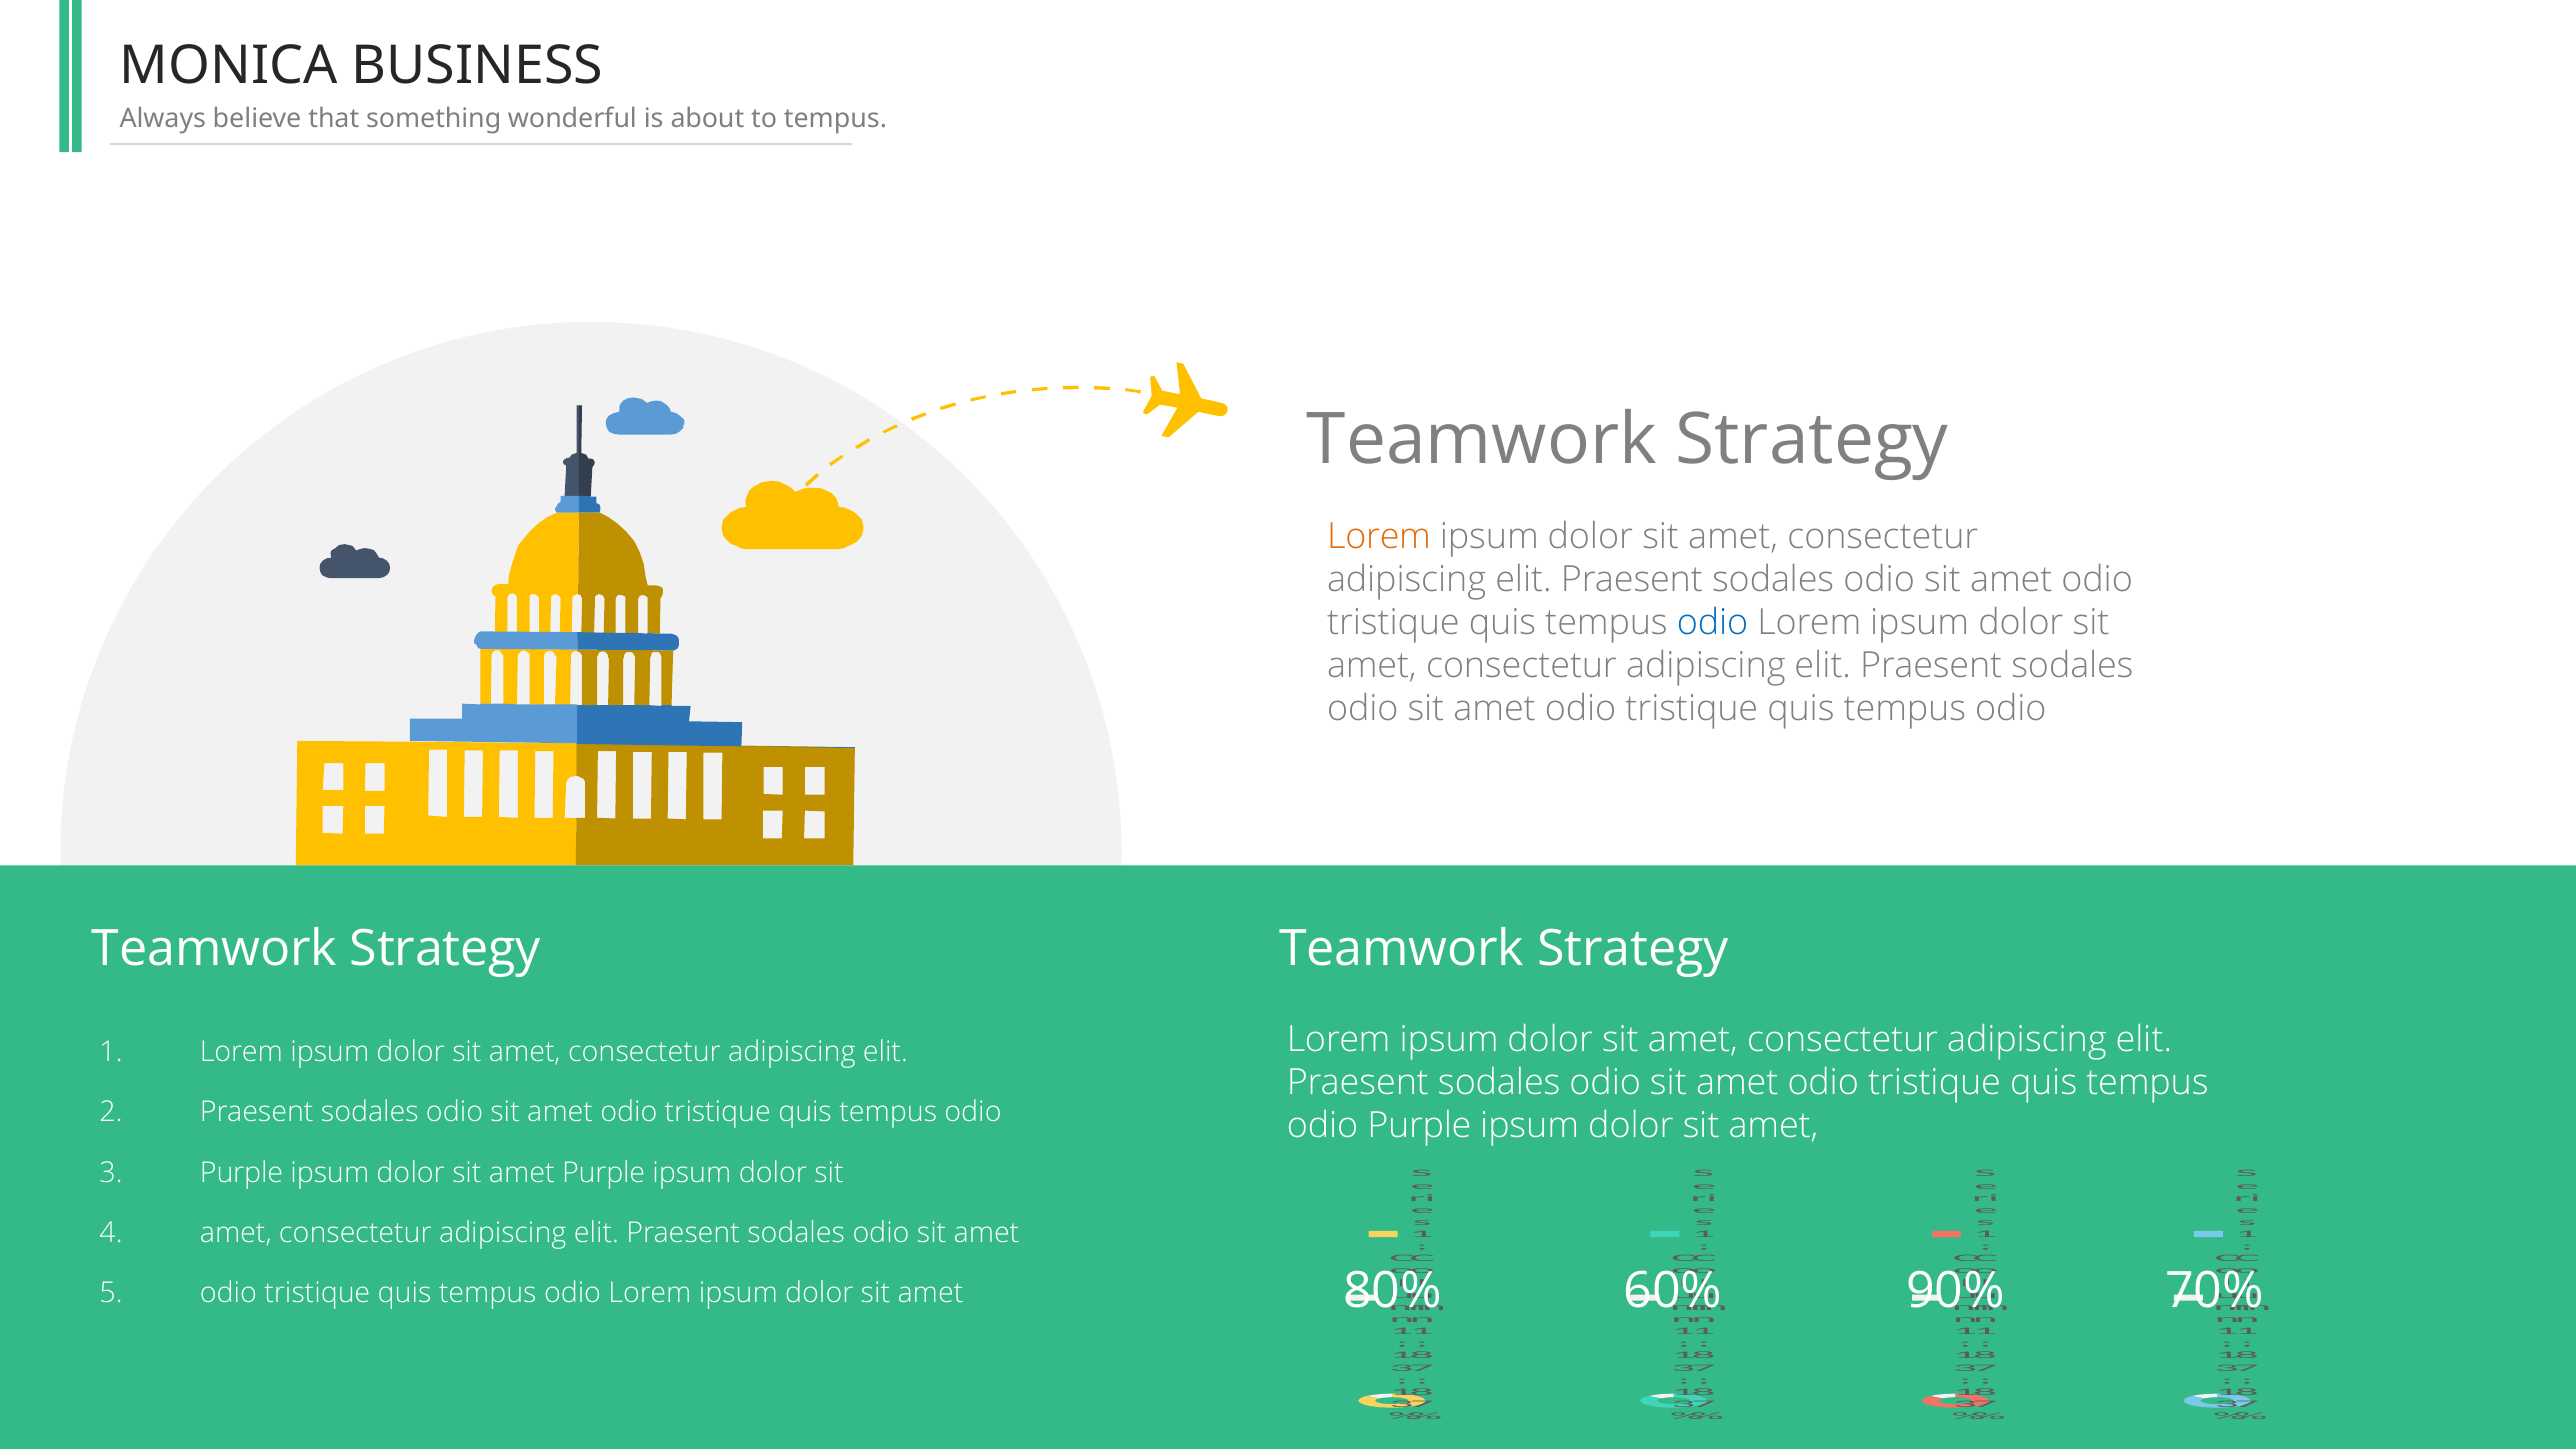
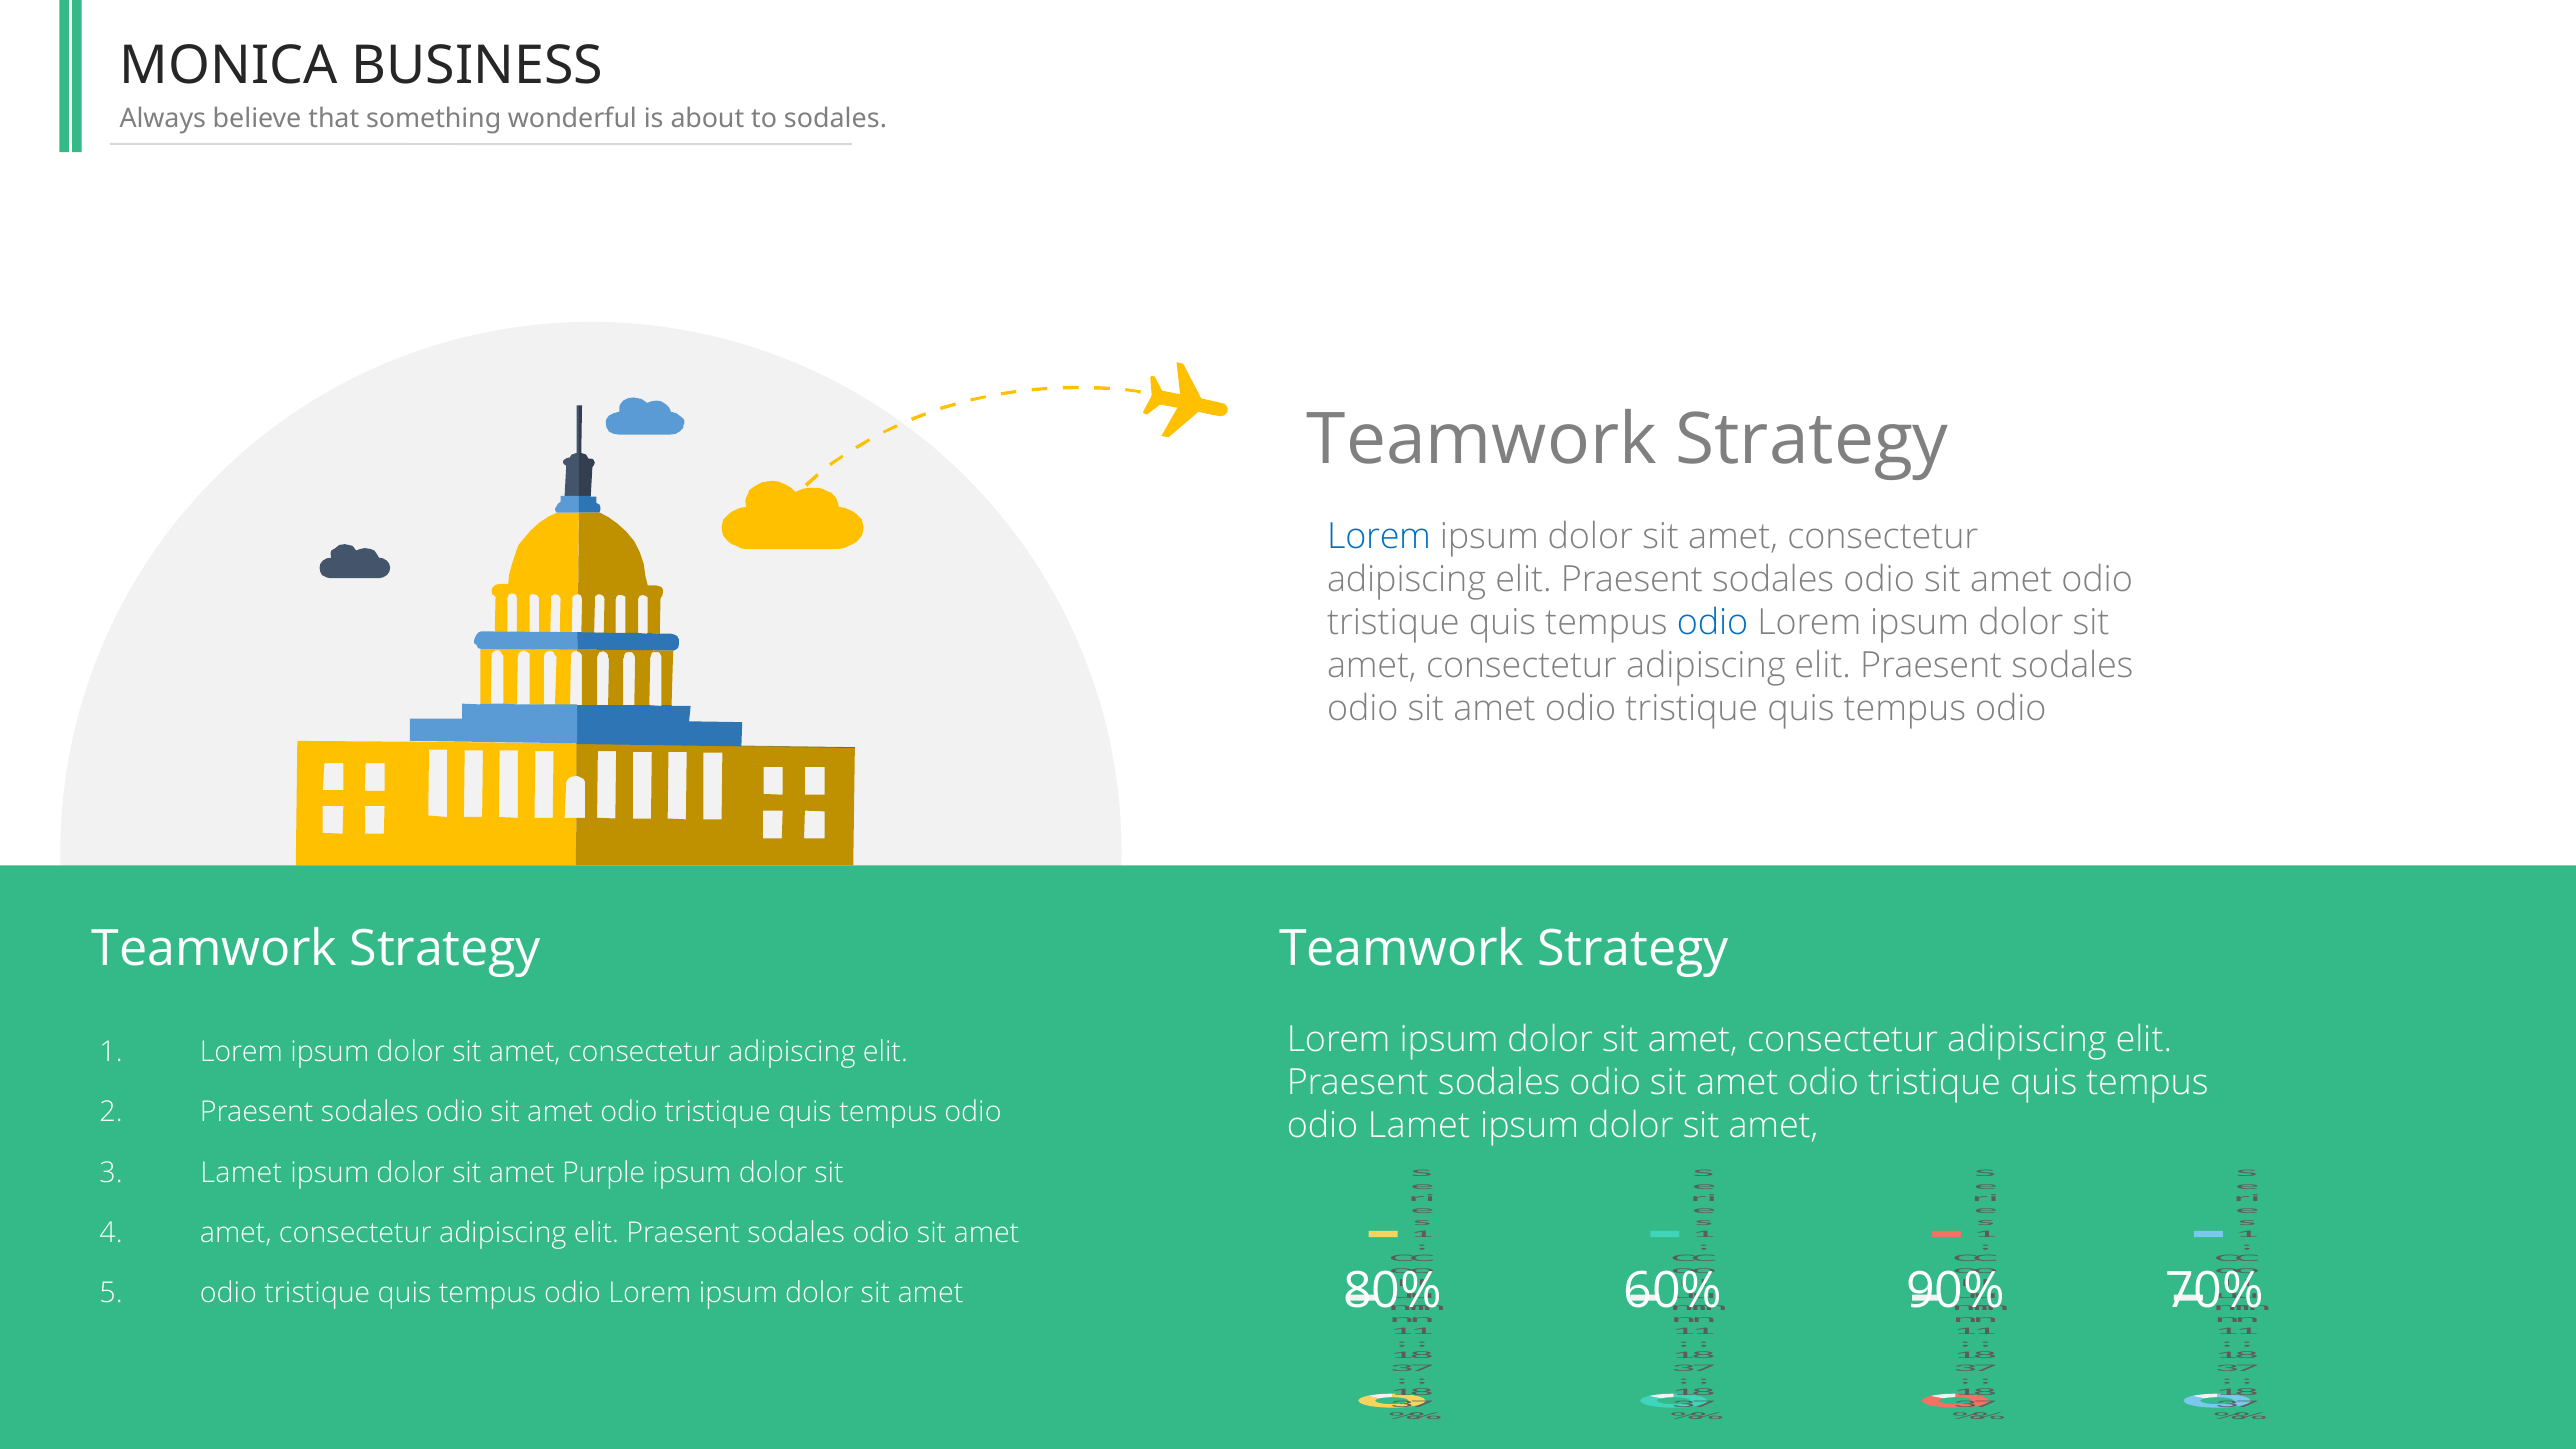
to tempus: tempus -> sodales (835, 118)
Lorem colour: orange -> blue (1379, 537)
odio Purple: Purple -> Lamet (1419, 1126)
Purple: Purple -> Lamet (241, 1173)
